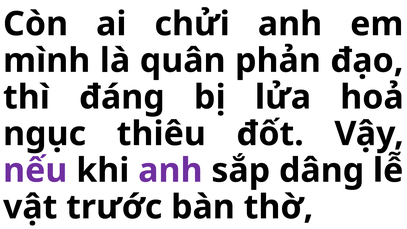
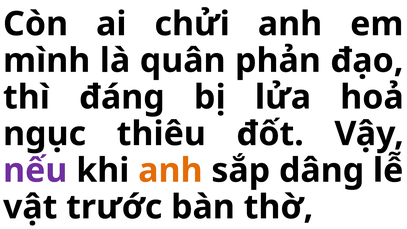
anh colour: purple -> orange (170, 171)
